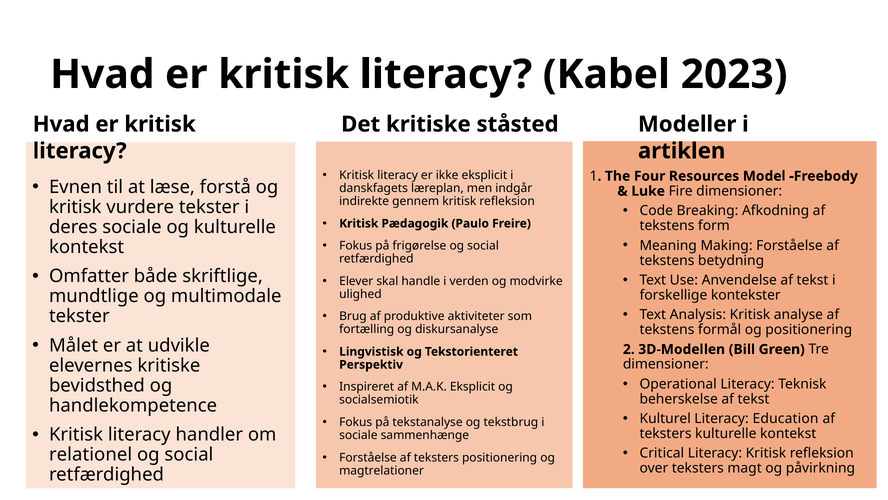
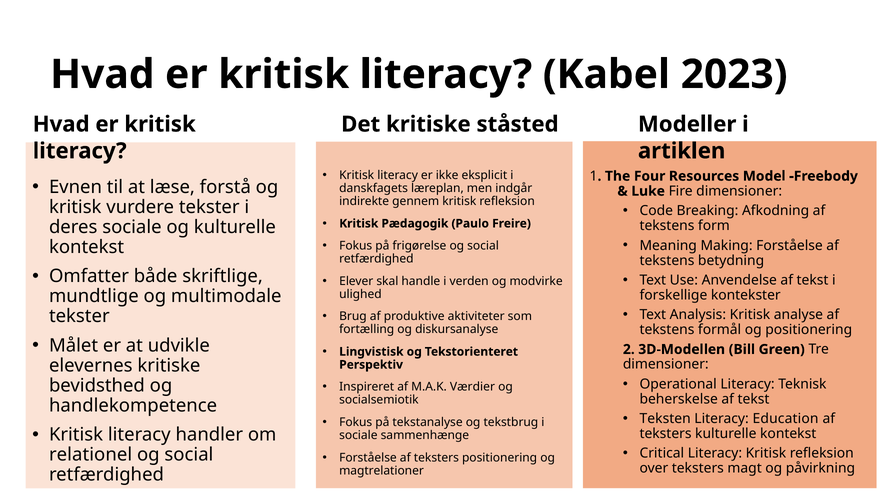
M.A.K Eksplicit: Eksplicit -> Værdier (472, 387)
Kulturel: Kulturel -> Teksten (665, 418)
